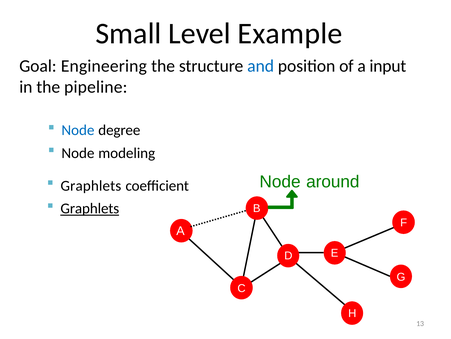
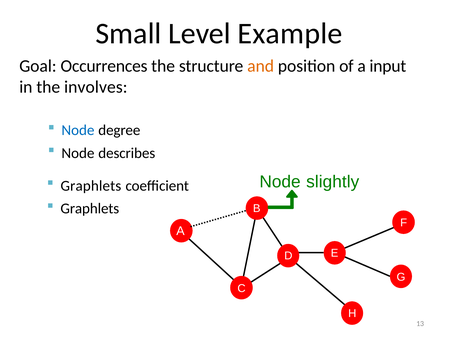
Engineering: Engineering -> Occurrences (104, 66)
and colour: blue -> orange (261, 66)
pipeline: pipeline -> involves (96, 87)
modeling: modeling -> describes (127, 153)
around: around -> slightly (333, 182)
Graphlets underline: present -> none (90, 208)
